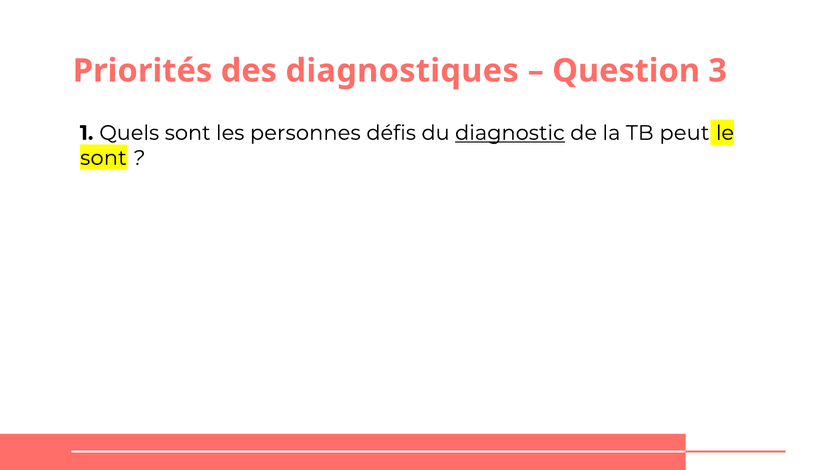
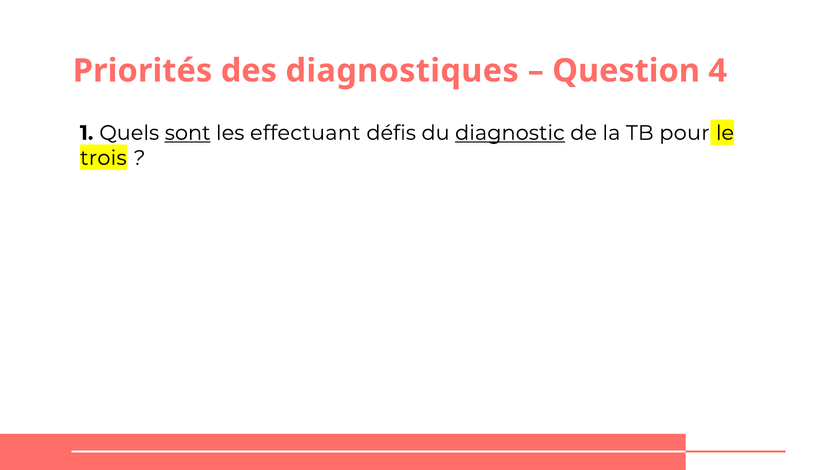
3: 3 -> 4 (718, 71)
sont underline: none -> present (188, 133)
personnes: personnes -> effectuant (305, 133)
peut: peut -> pour (684, 133)
sont: sont -> trois (103, 158)
